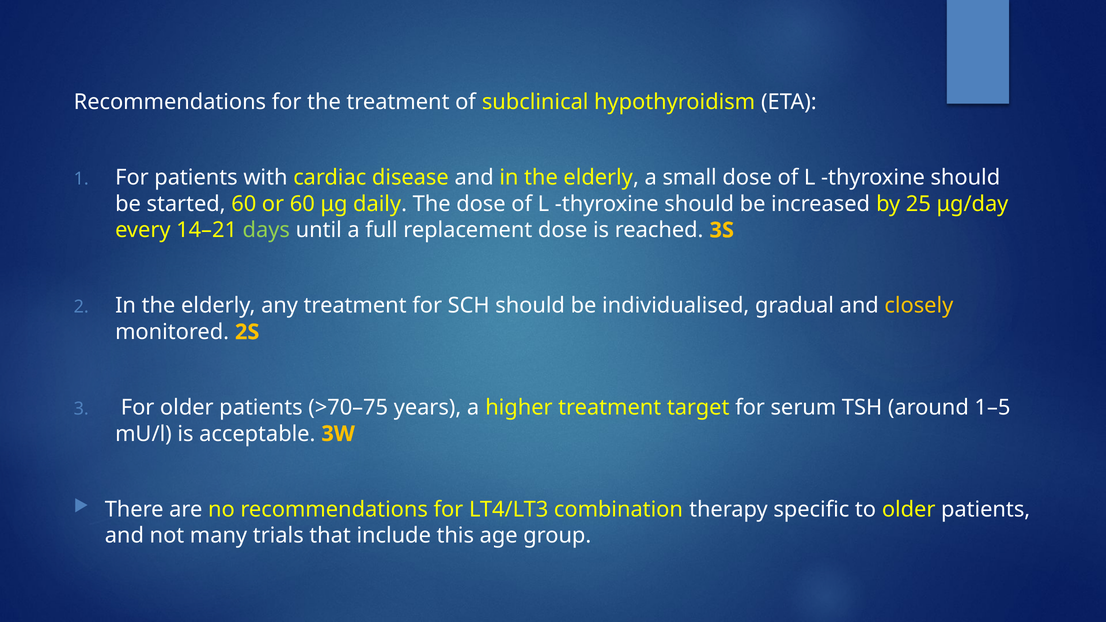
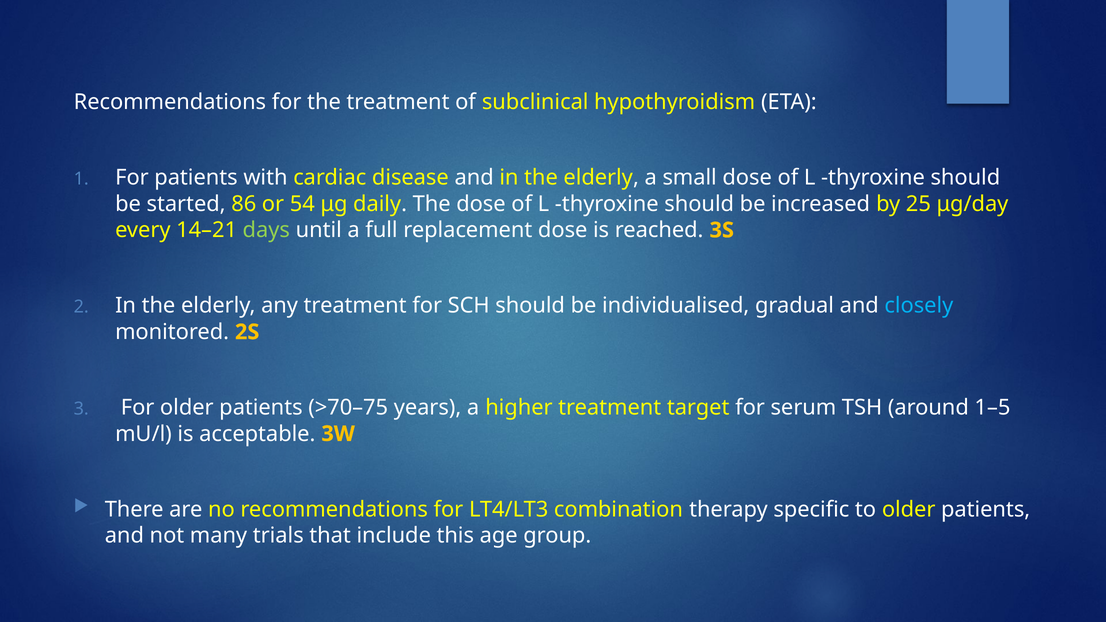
started 60: 60 -> 86 (244, 204)
or 60: 60 -> 54 (302, 204)
closely colour: yellow -> light blue (919, 306)
